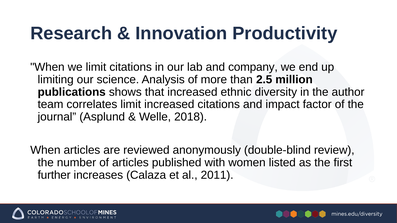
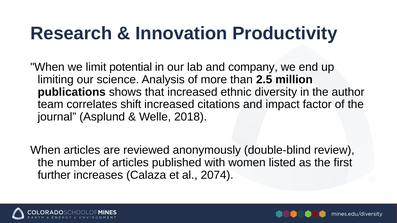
limit citations: citations -> potential (131, 67)
correlates limit: limit -> shift (131, 105)
2011: 2011 -> 2074 (217, 175)
